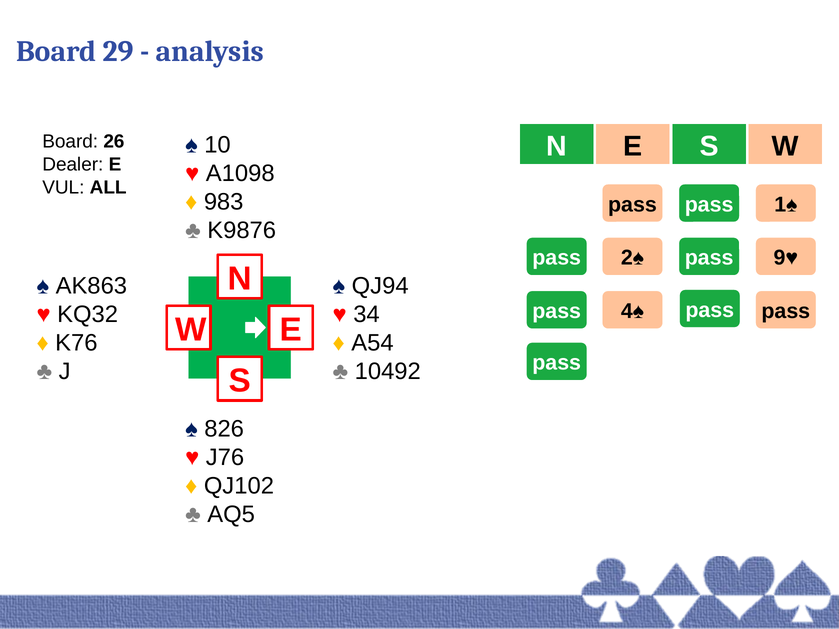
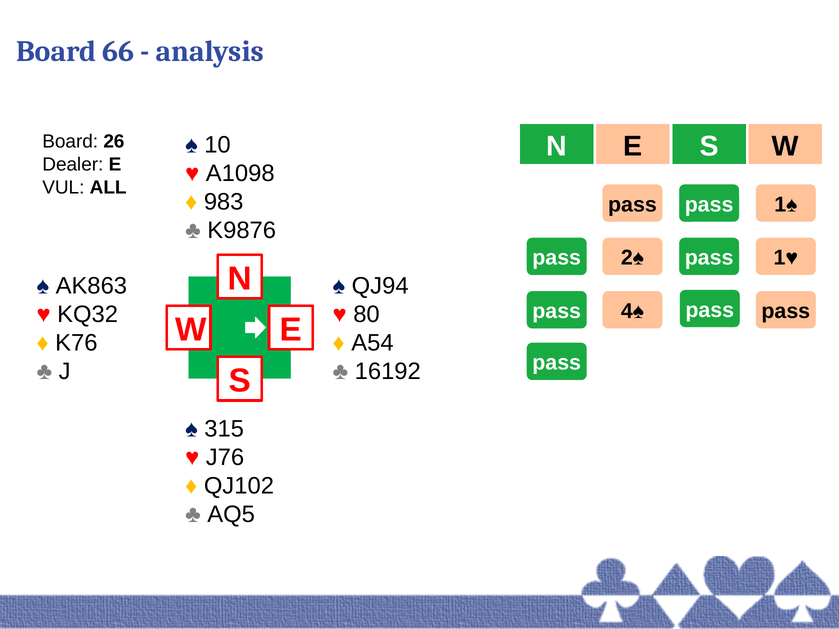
29: 29 -> 66 (118, 52)
9♥: 9♥ -> 1♥ (786, 258)
34: 34 -> 80 (366, 314)
10492: 10492 -> 16192 (388, 372)
826: 826 -> 315 (224, 429)
